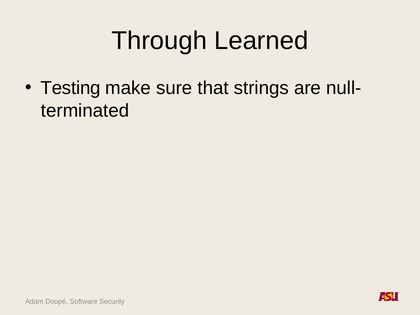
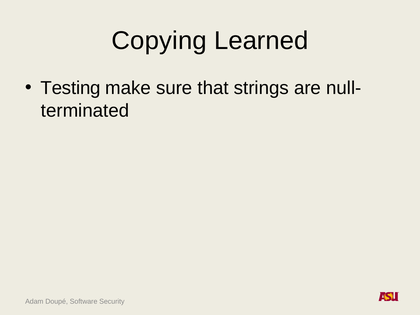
Through: Through -> Copying (159, 41)
